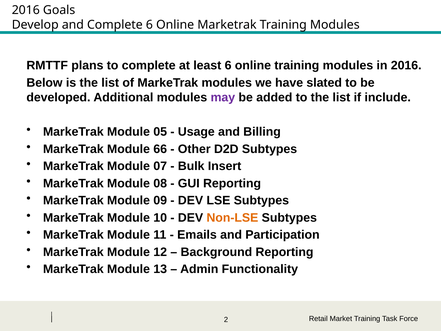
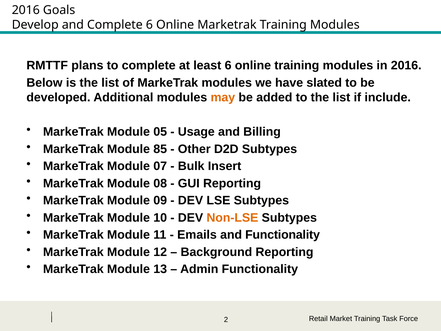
may colour: purple -> orange (223, 97)
66: 66 -> 85 (160, 149)
and Participation: Participation -> Functionality (283, 235)
